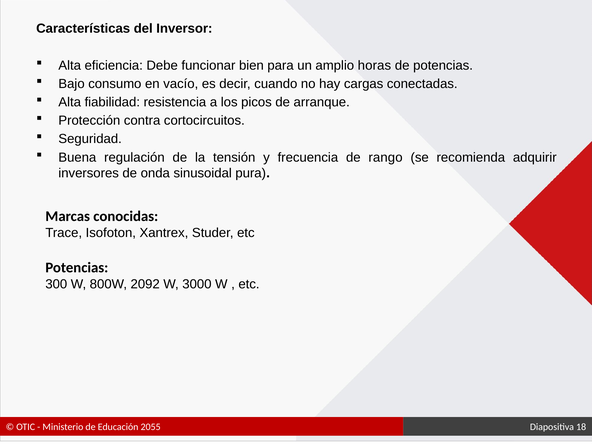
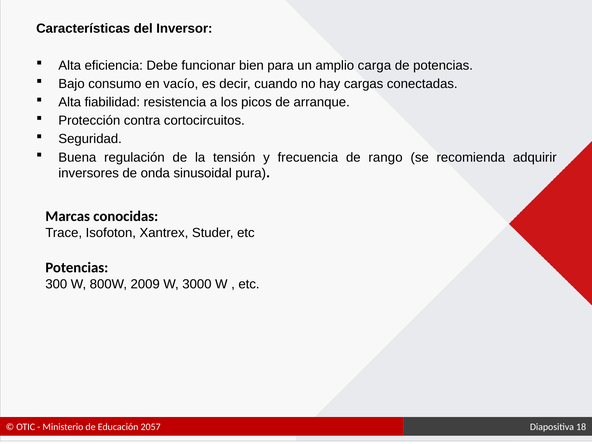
horas: horas -> carga (374, 65)
2092: 2092 -> 2009 (145, 284)
2055: 2055 -> 2057 (151, 427)
